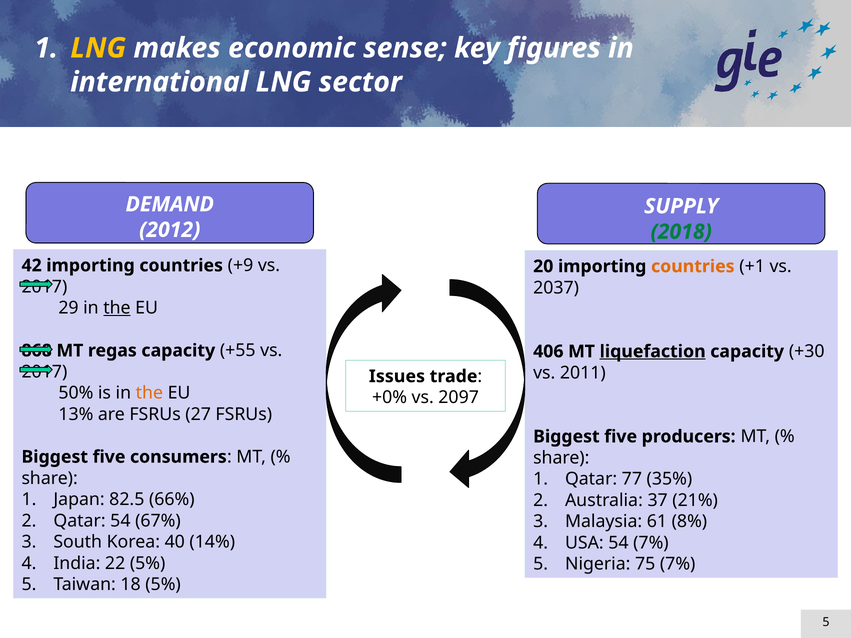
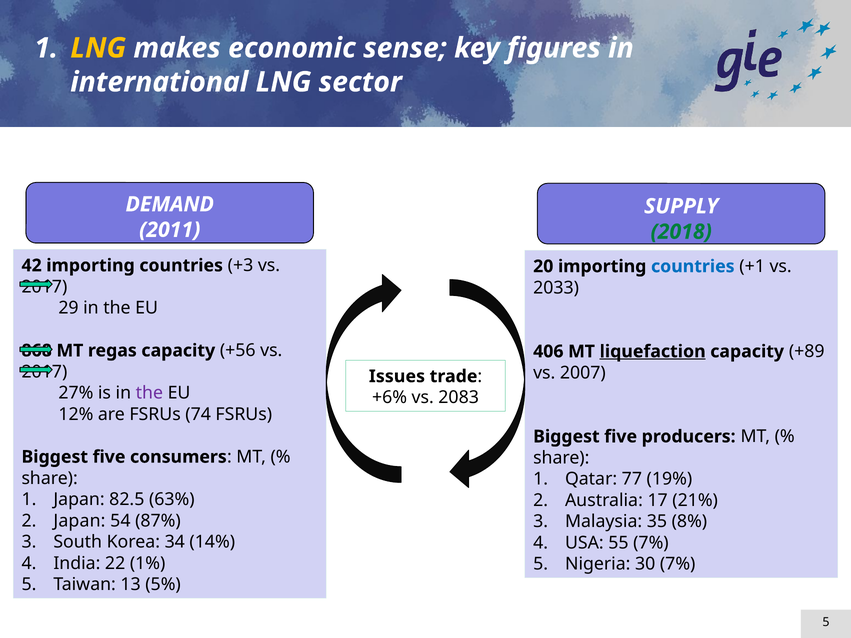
2012: 2012 -> 2011 (170, 230)
+9: +9 -> +3 (241, 266)
countries colour: orange -> blue (693, 267)
2037: 2037 -> 2033 (556, 288)
the underline: present -> none (117, 308)
+55: +55 -> +56 (238, 351)
+30: +30 -> +89 (807, 352)
2011: 2011 -> 2007 (583, 373)
50%: 50% -> 27% (76, 393)
the colour: orange -> purple (149, 393)
+0%: +0% -> +6% (390, 398)
2097: 2097 -> 2083 (459, 398)
13%: 13% -> 12% (76, 415)
27: 27 -> 74 (198, 415)
35%: 35% -> 19% (669, 479)
66%: 66% -> 63% (172, 500)
37: 37 -> 17 (658, 501)
Qatar: Qatar -> Japan (79, 521)
67%: 67% -> 87% (158, 521)
61: 61 -> 35 (657, 522)
40: 40 -> 34 (175, 542)
USA 54: 54 -> 55 (618, 543)
22 5%: 5% -> 1% (148, 563)
75: 75 -> 30 (645, 564)
18: 18 -> 13 (131, 585)
